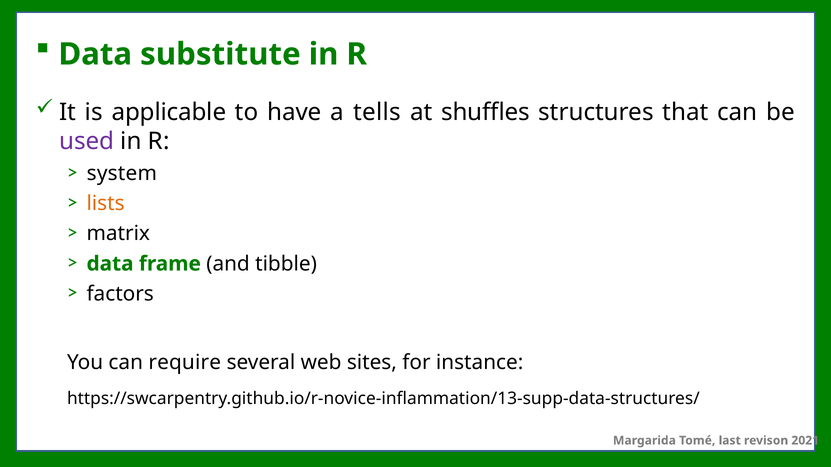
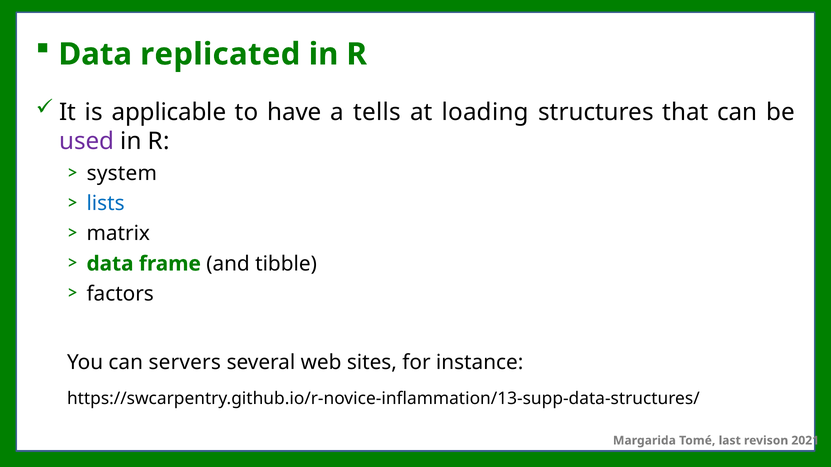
substitute: substitute -> replicated (220, 54)
shuffles: shuffles -> loading (485, 113)
lists colour: orange -> blue (106, 204)
require: require -> servers (185, 363)
